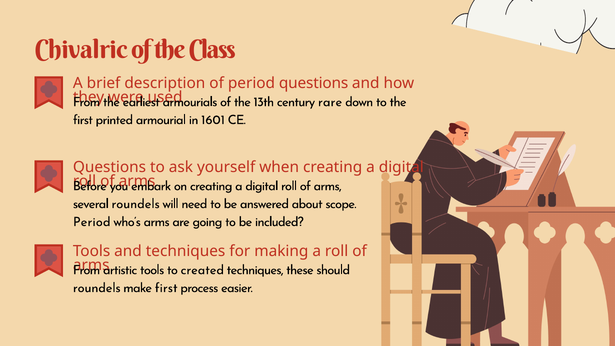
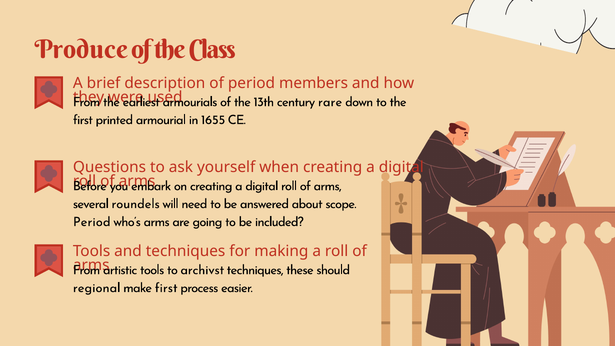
Chivalric: Chivalric -> Produce (81, 50)
period questions: questions -> members (314, 83)
1601: 1601 -> 1655 (213, 120)
created: created -> archivst (202, 270)
roundels: roundels -> regional (97, 288)
